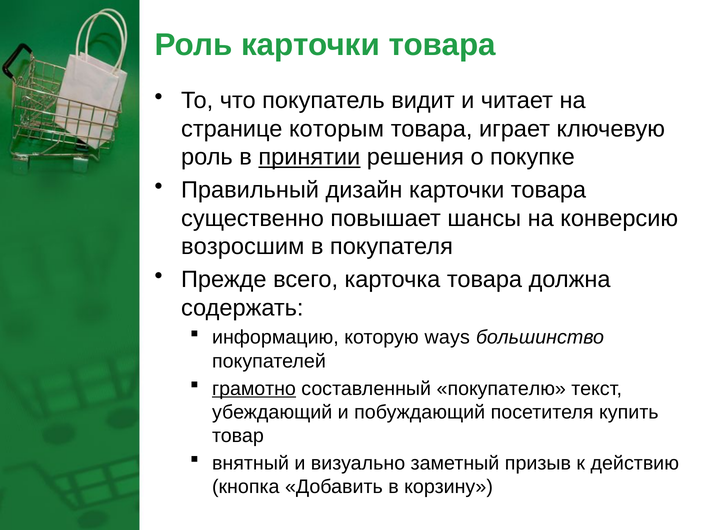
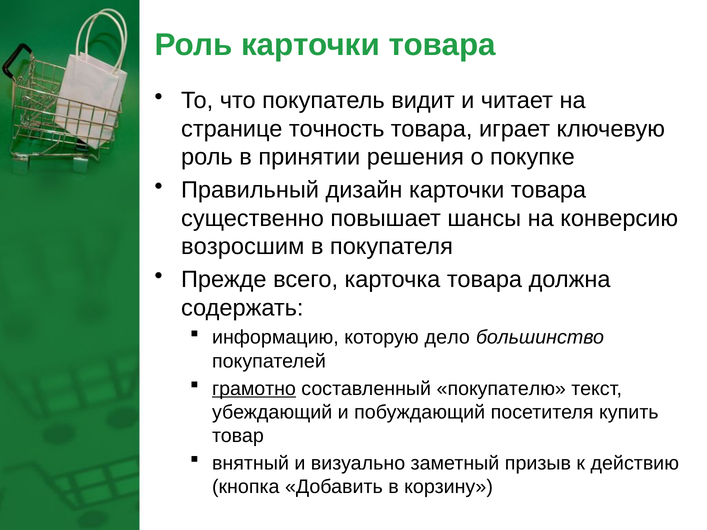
которым: которым -> точность (337, 129)
принятии underline: present -> none (309, 157)
ways: ways -> дело (447, 338)
